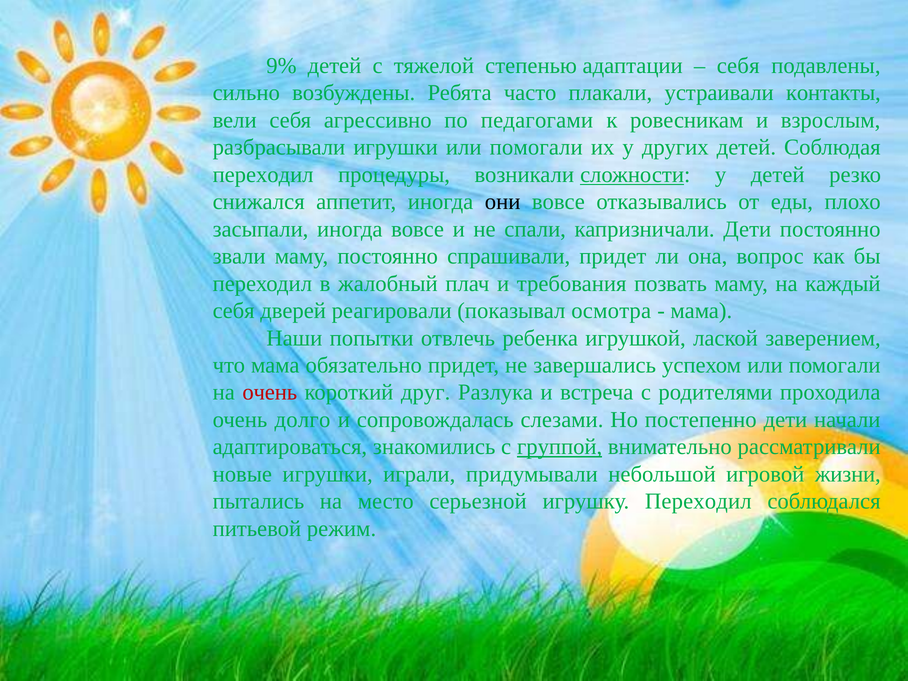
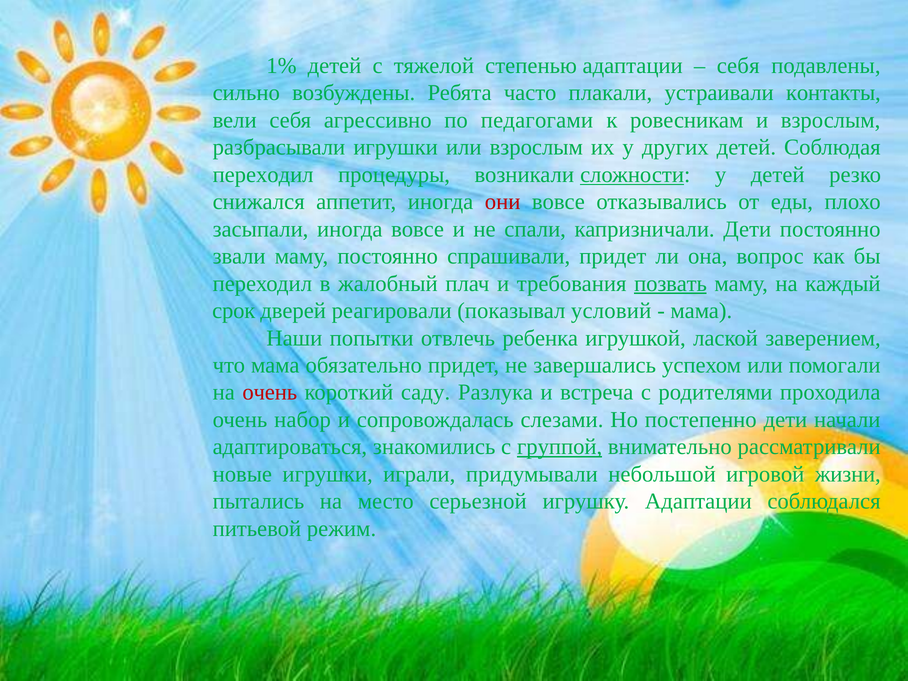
9%: 9% -> 1% (281, 66)
игрушки или помогали: помогали -> взрослым (536, 147)
они colour: black -> red (503, 202)
позвать underline: none -> present (671, 284)
себя: себя -> срок (234, 311)
осмотра: осмотра -> условий (611, 311)
друг: друг -> саду (426, 392)
долго: долго -> набор (303, 420)
игрушку Переходил: Переходил -> Адаптации (698, 501)
